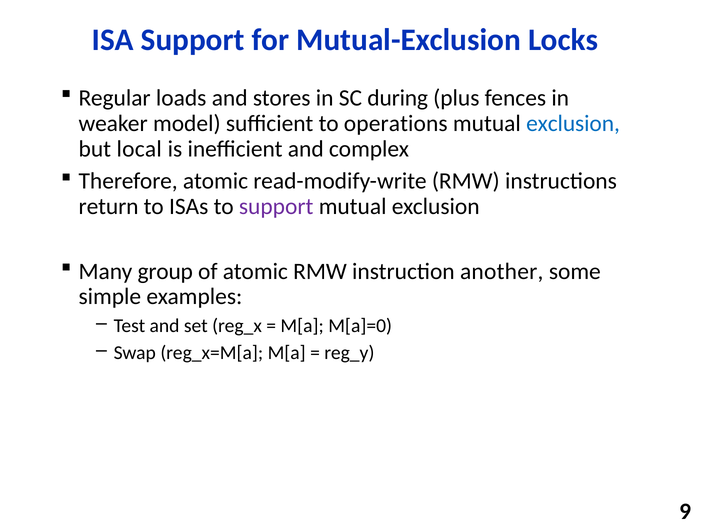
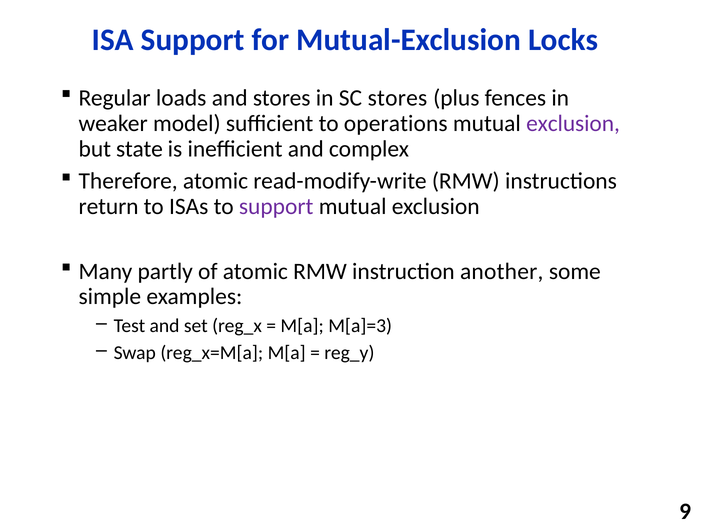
SC during: during -> stores (397, 98)
exclusion colour: blue -> purple (573, 124)
local: local -> state (139, 149)
group: group -> partly (165, 271)
M[a]=0: M[a]=0 -> M[a]=3 (360, 326)
